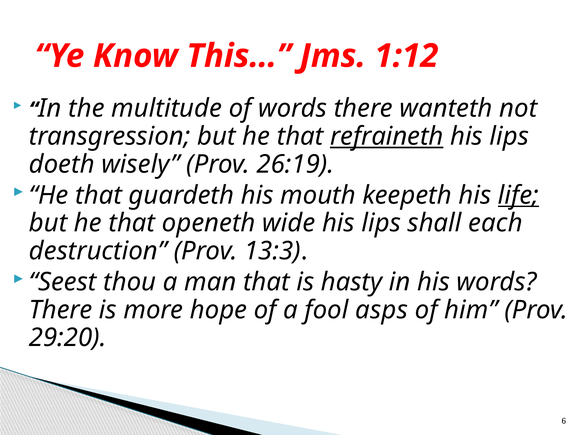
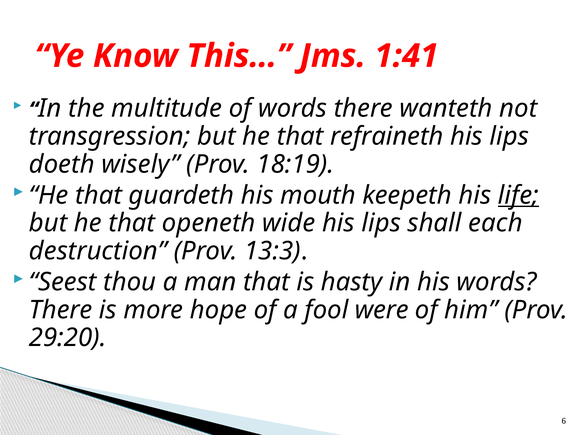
1:12: 1:12 -> 1:41 (406, 56)
refraineth underline: present -> none (387, 136)
26:19: 26:19 -> 18:19 (295, 164)
asps: asps -> were (382, 310)
